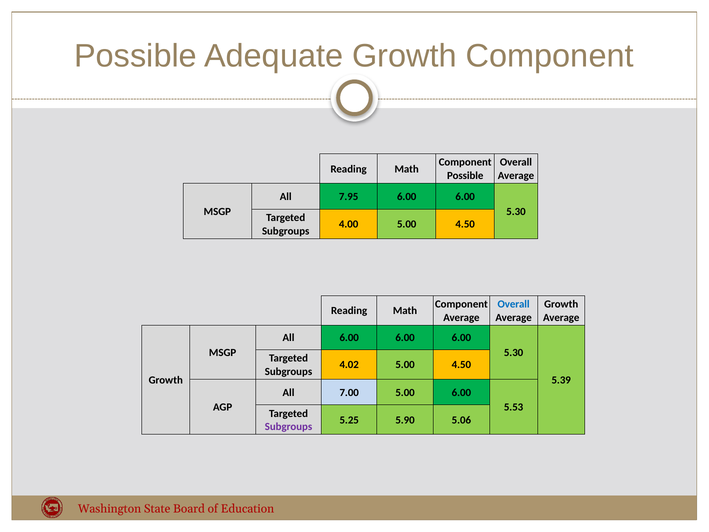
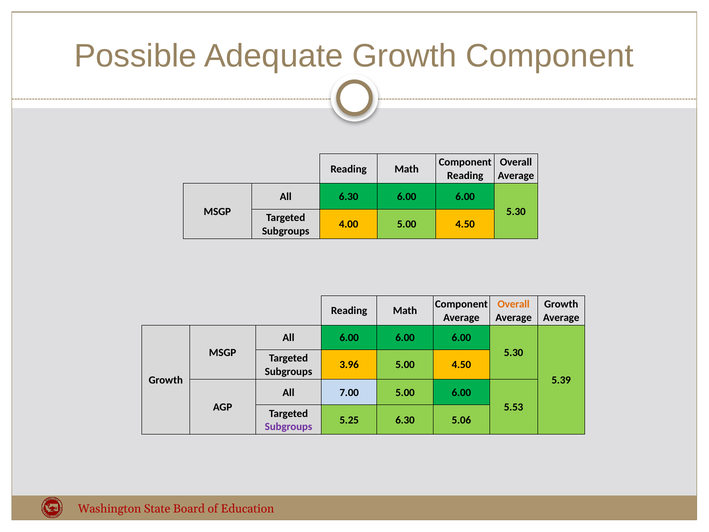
Possible: Possible -> Reading (465, 176)
All 7.95: 7.95 -> 6.30 (349, 197)
Overall colour: blue -> orange (514, 304)
4.02: 4.02 -> 3.96 (349, 365)
5.25 5.90: 5.90 -> 6.30 (405, 420)
